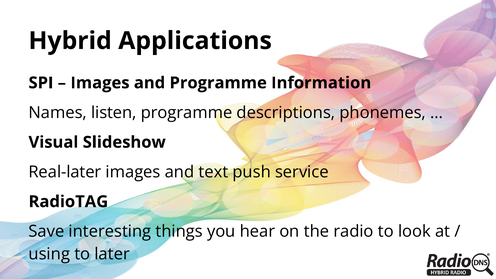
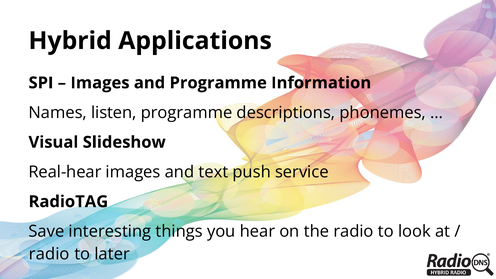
Real-later: Real-later -> Real-hear (65, 172)
using: using -> radio (49, 254)
